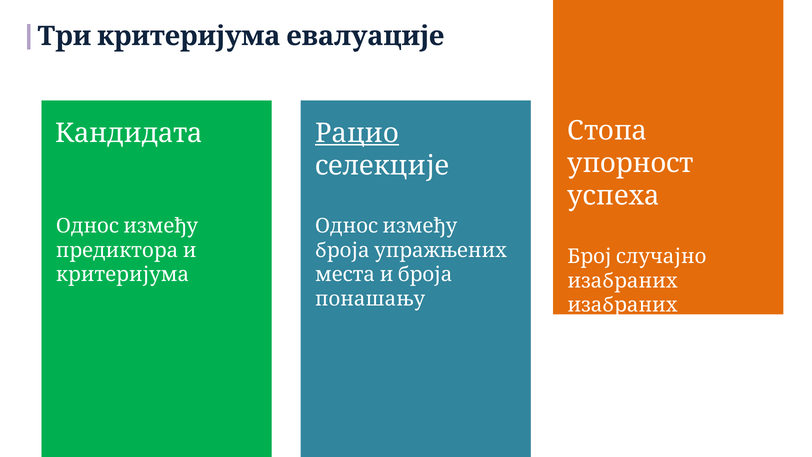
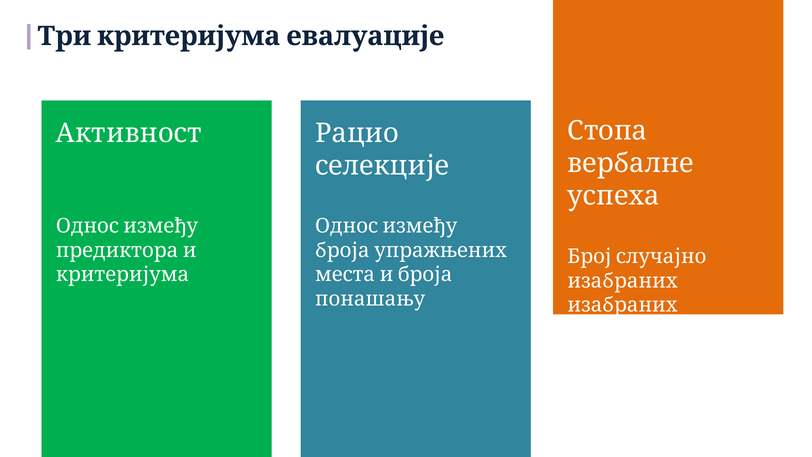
Кандидата: Кандидата -> Активност (129, 133)
Рацио underline: present -> none (357, 133)
упорност: упорност -> вербалне (631, 163)
